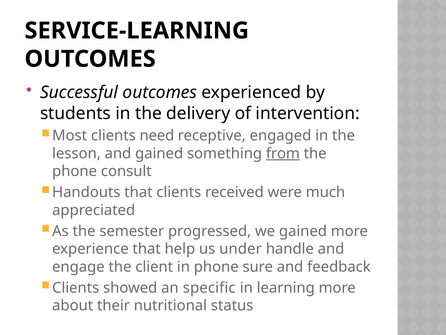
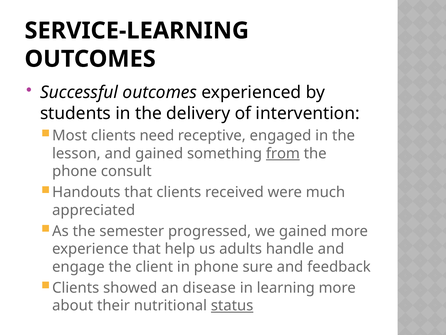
under: under -> adults (241, 249)
specific: specific -> disease (209, 287)
status underline: none -> present (232, 305)
